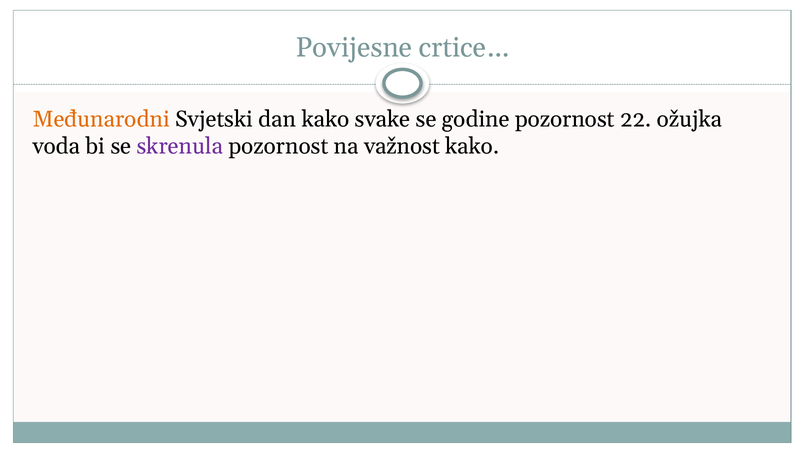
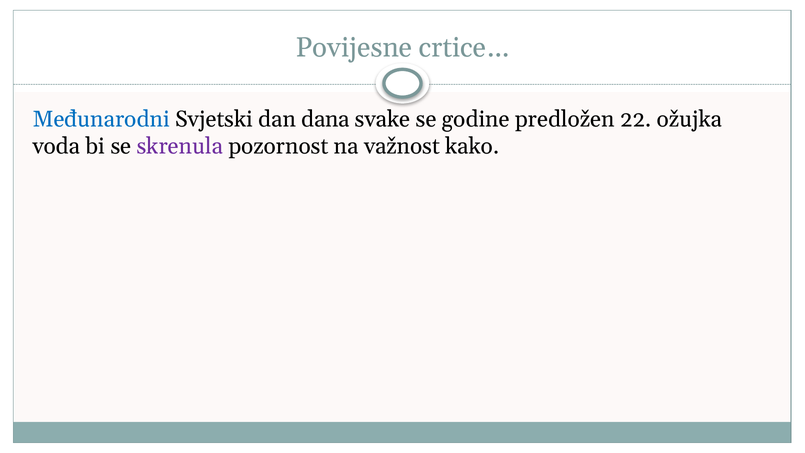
Međunarodni colour: orange -> blue (101, 119)
dan kako: kako -> dana (326, 119)
godine pozornost: pozornost -> predložen (565, 119)
